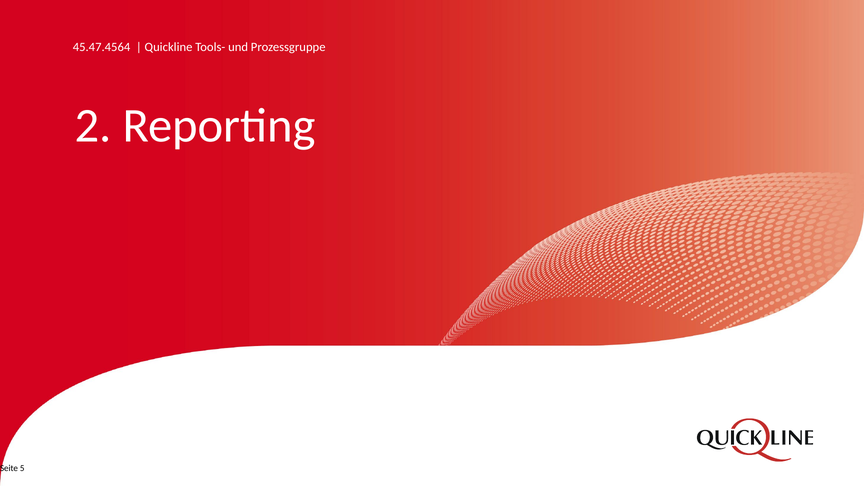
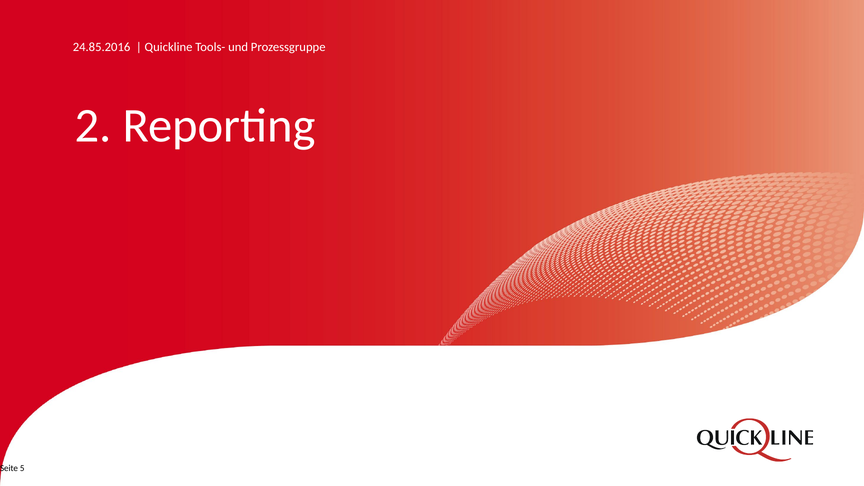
45.47.4564: 45.47.4564 -> 24.85.2016 (102, 47)
